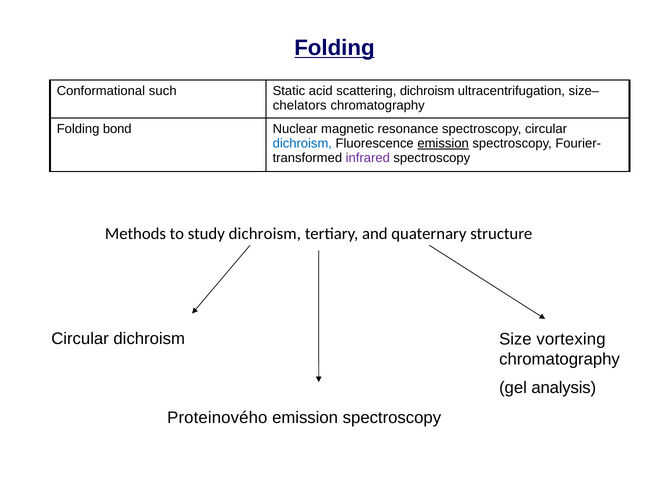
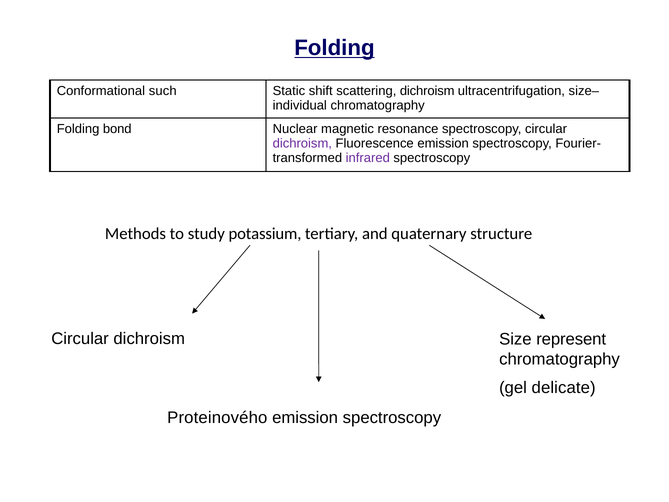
acid: acid -> shift (321, 91)
chelators: chelators -> individual (300, 106)
dichroism colour: blue -> purple (302, 143)
emission underline: present -> none (443, 143)
study dichroism: dichroism -> potassium (265, 234)
vortexing: vortexing -> represent (571, 339)
analysis: analysis -> delicate (564, 388)
